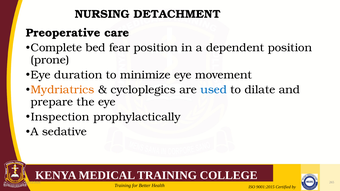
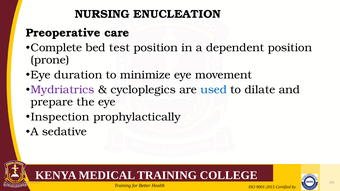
DETACHMENT: DETACHMENT -> ENUCLEATION (177, 14)
fear: fear -> test (120, 48)
Mydriatrics colour: orange -> purple (63, 90)
